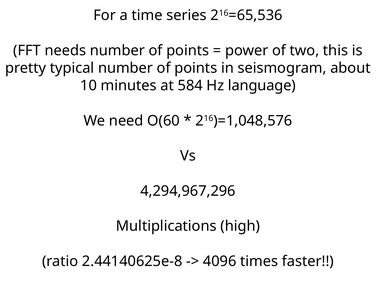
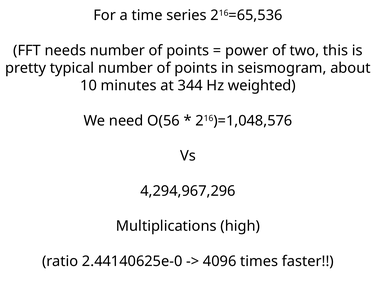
584: 584 -> 344 (190, 86)
language: language -> weighted (262, 86)
O(60: O(60 -> O(56 (163, 121)
2.44140625e-8: 2.44140625e-8 -> 2.44140625e-0 (132, 261)
